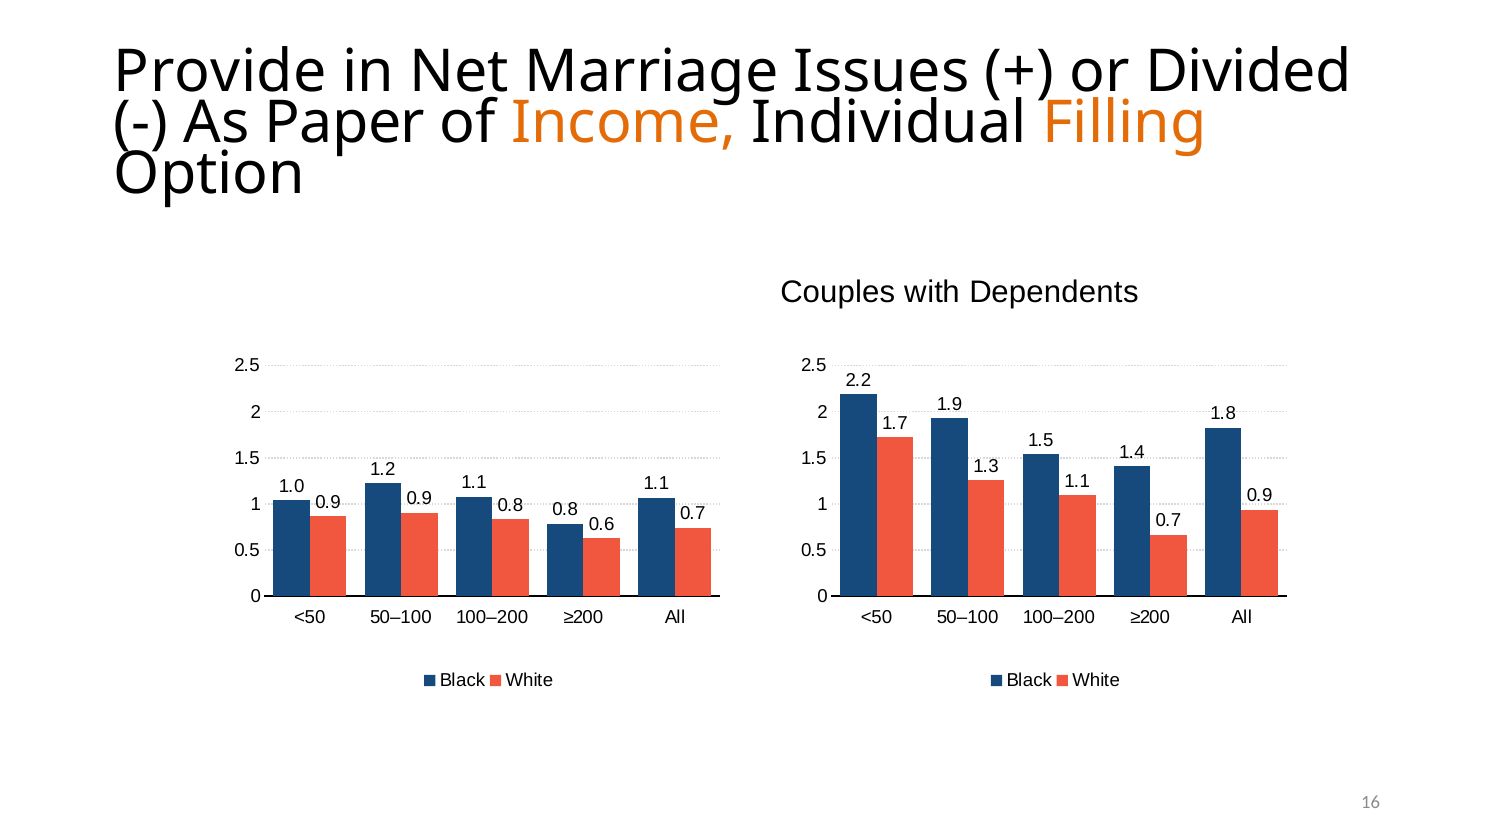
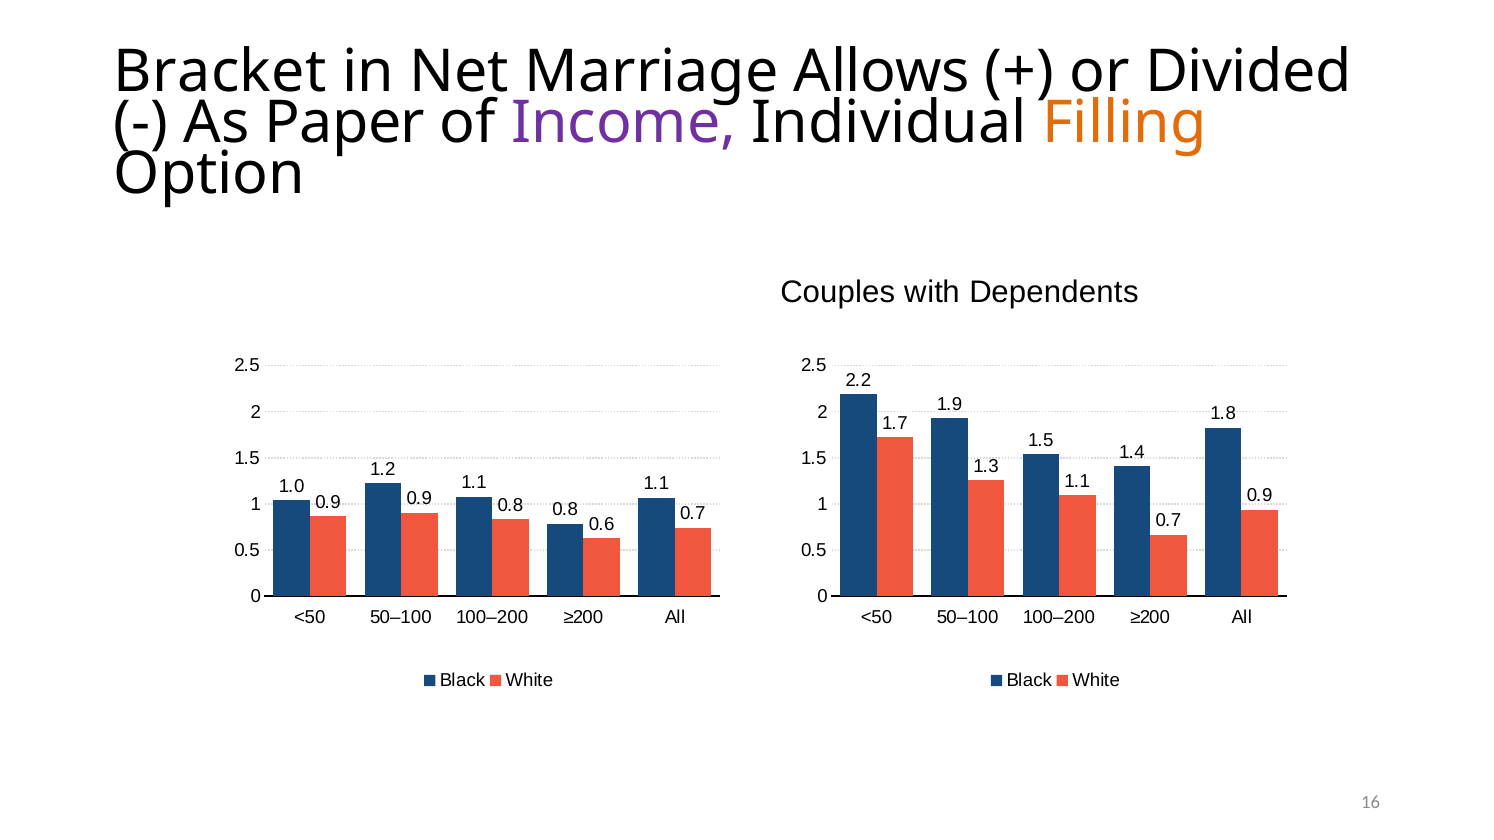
Provide: Provide -> Bracket (220, 72)
Issues: Issues -> Allows (882, 72)
Income colour: orange -> purple (624, 123)
